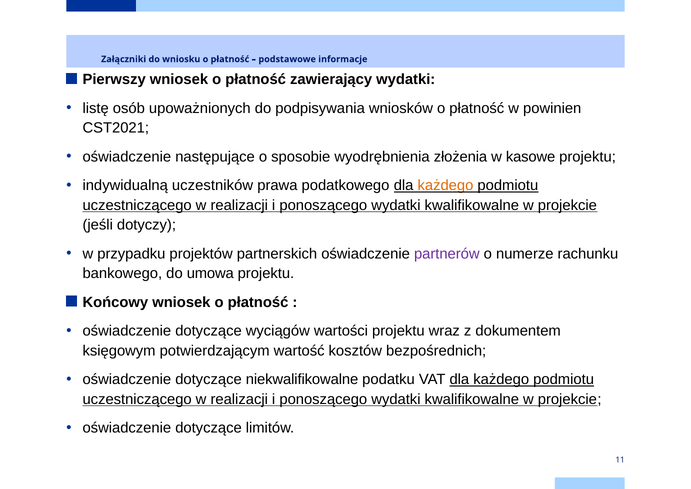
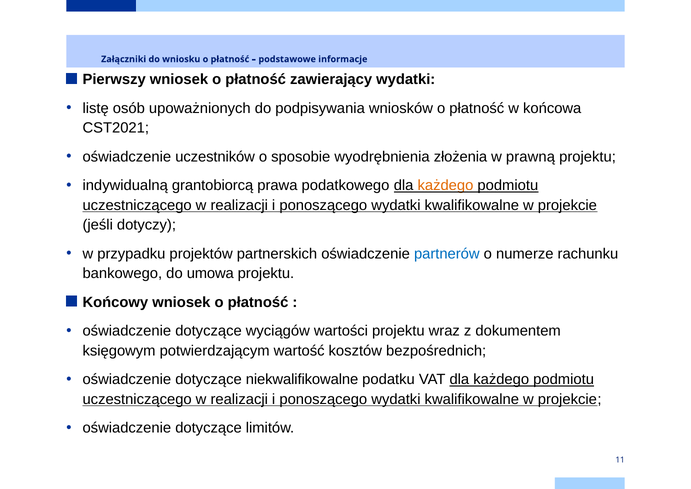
powinien: powinien -> końcowa (552, 108)
następujące: następujące -> uczestników (215, 157)
kasowe: kasowe -> prawną (530, 157)
uczestników: uczestników -> grantobiorcą (213, 185)
partnerów colour: purple -> blue (447, 253)
